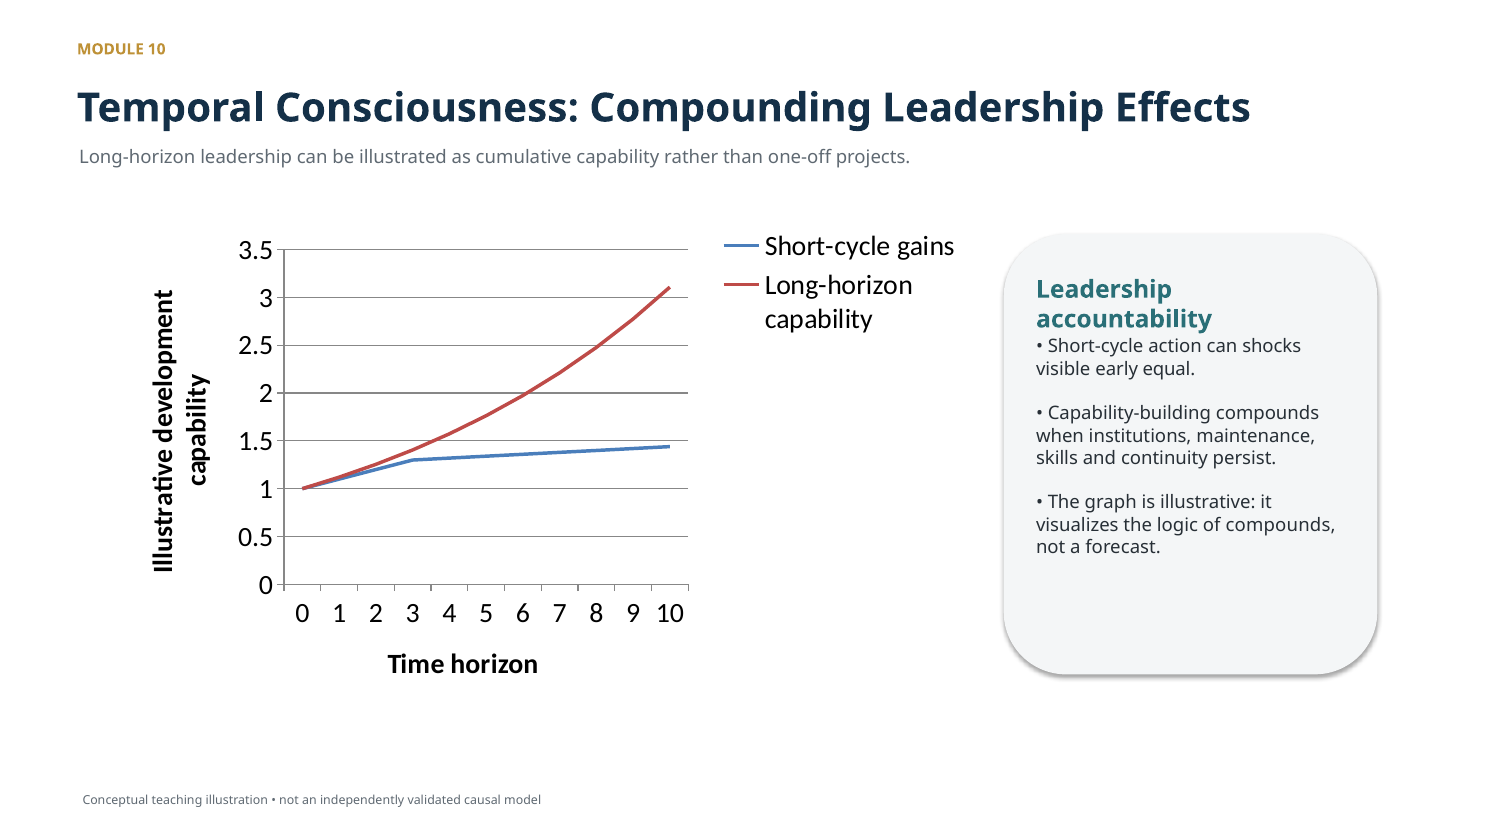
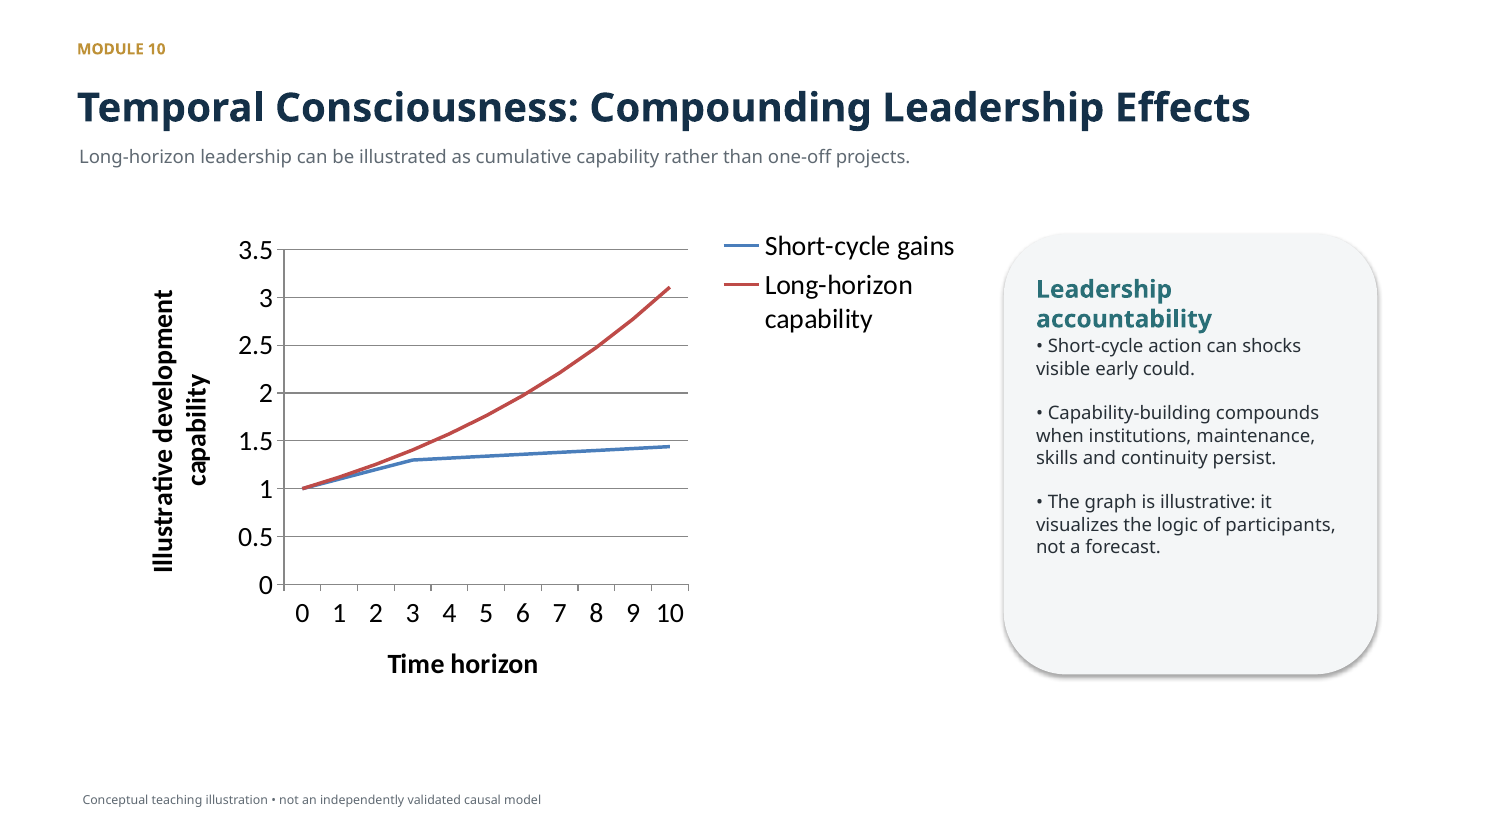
equal: equal -> could (1169, 369)
of compounds: compounds -> participants (1281, 525)
